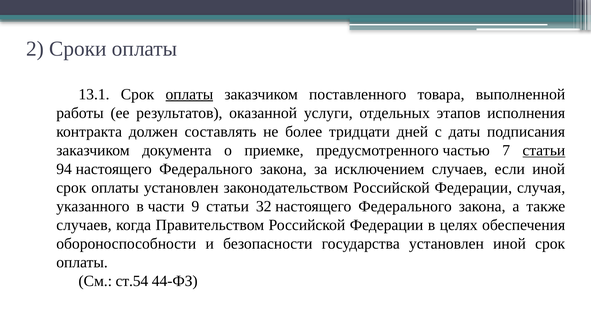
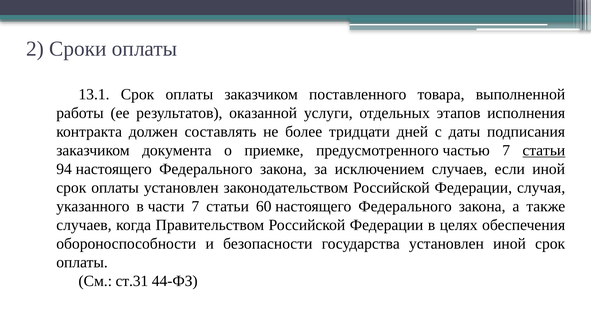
оплаты underline: present -> none (189, 94)
части 9: 9 -> 7 (195, 207)
32: 32 -> 60 (264, 207)
ст.54: ст.54 -> ст.31 (132, 281)
